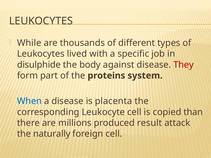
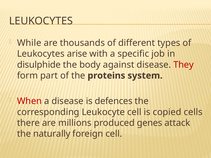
lived: lived -> arise (77, 54)
When colour: blue -> red (29, 101)
placenta: placenta -> defences (114, 101)
than: than -> cells (193, 112)
result: result -> genes (150, 123)
